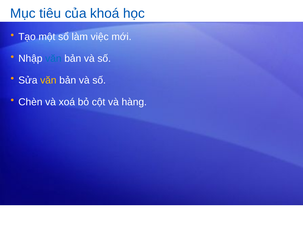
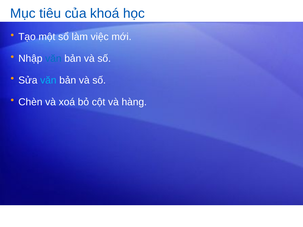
văn colour: yellow -> light blue (48, 80)
